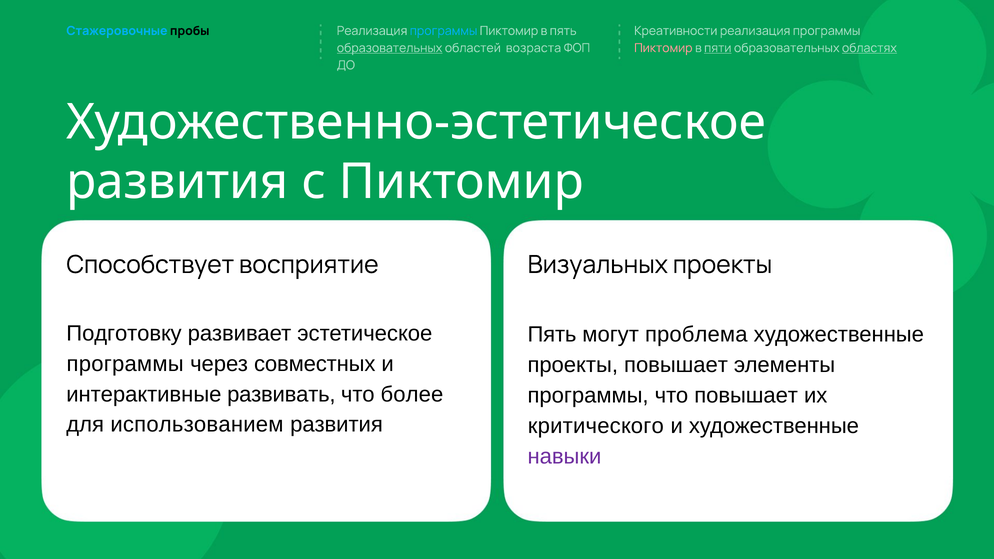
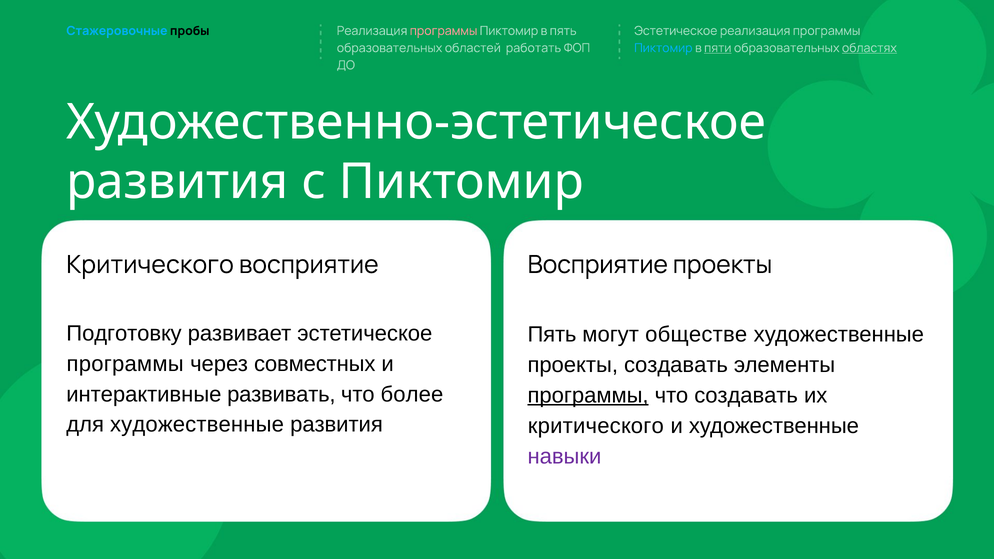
программы colour: light blue -> pink (444, 31)
Креативности: Креативности -> Эстетическое (676, 31)
образовательных underline: present -> none (390, 48)
возраста: возраста -> работать (533, 48)
Пиктомир colour: pink -> light blue (663, 48)
Способствует: Способствует -> Критического (150, 265)
Визуальных: Визуальных -> Восприятие (598, 265)
проблема: проблема -> обществе (696, 335)
проекты повышает: повышает -> создавать (676, 365)
программы underline: none -> present (588, 396)
что повышает: повышает -> создавать (746, 396)
для использованием: использованием -> художественные (197, 425)
